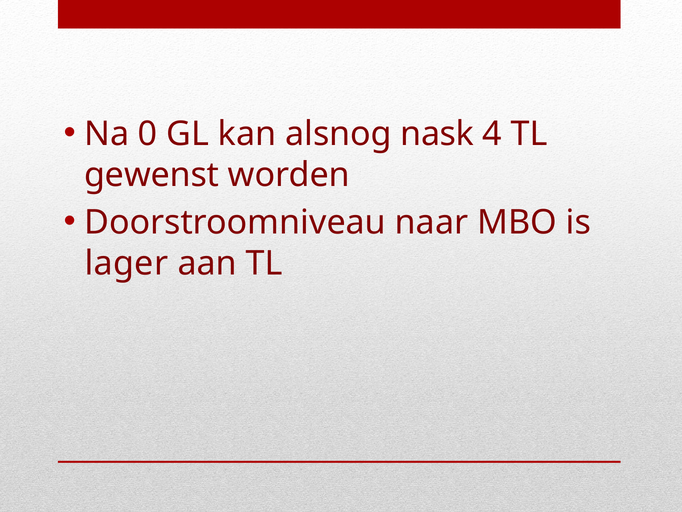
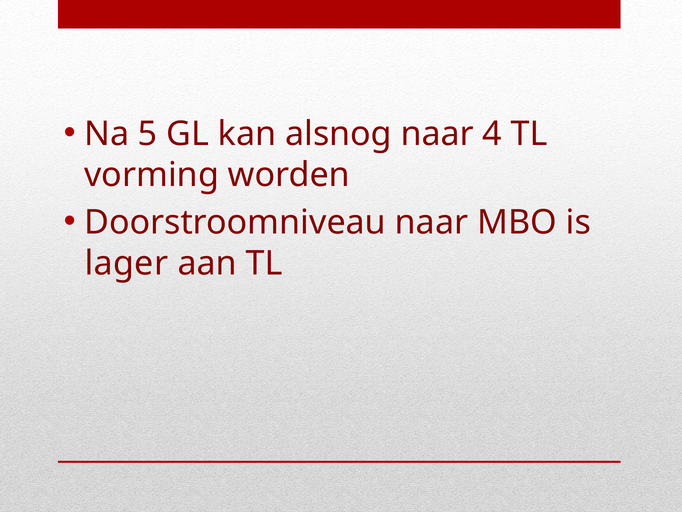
0: 0 -> 5 (148, 134)
alsnog nask: nask -> naar (437, 134)
gewenst: gewenst -> vorming (152, 175)
